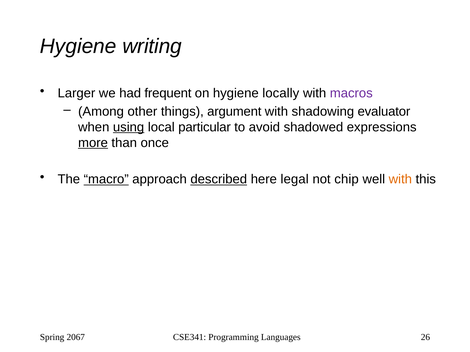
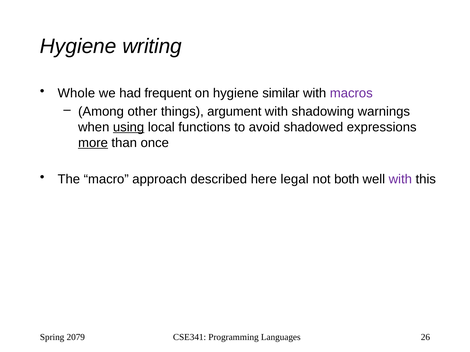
Larger: Larger -> Whole (76, 93)
locally: locally -> similar (281, 93)
evaluator: evaluator -> warnings (384, 112)
particular: particular -> functions (204, 127)
macro underline: present -> none (106, 180)
described underline: present -> none (219, 180)
chip: chip -> both (347, 180)
with colour: orange -> purple (400, 180)
2067: 2067 -> 2079 (76, 337)
